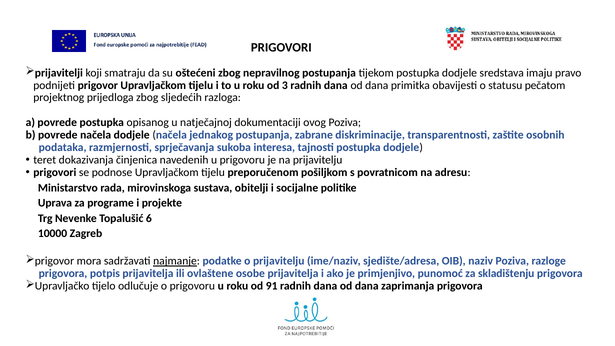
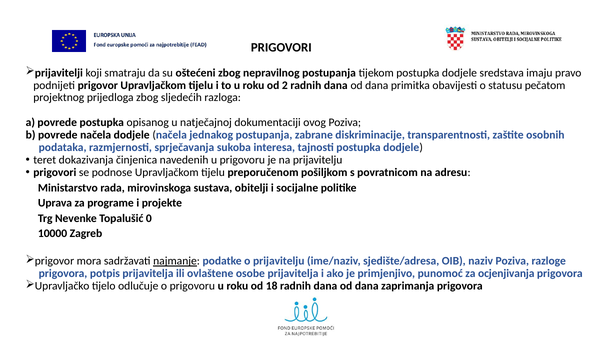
3: 3 -> 2 (285, 85)
6: 6 -> 0 (149, 218)
skladištenju: skladištenju -> ocjenjivanja (506, 273)
91: 91 -> 18 (272, 286)
